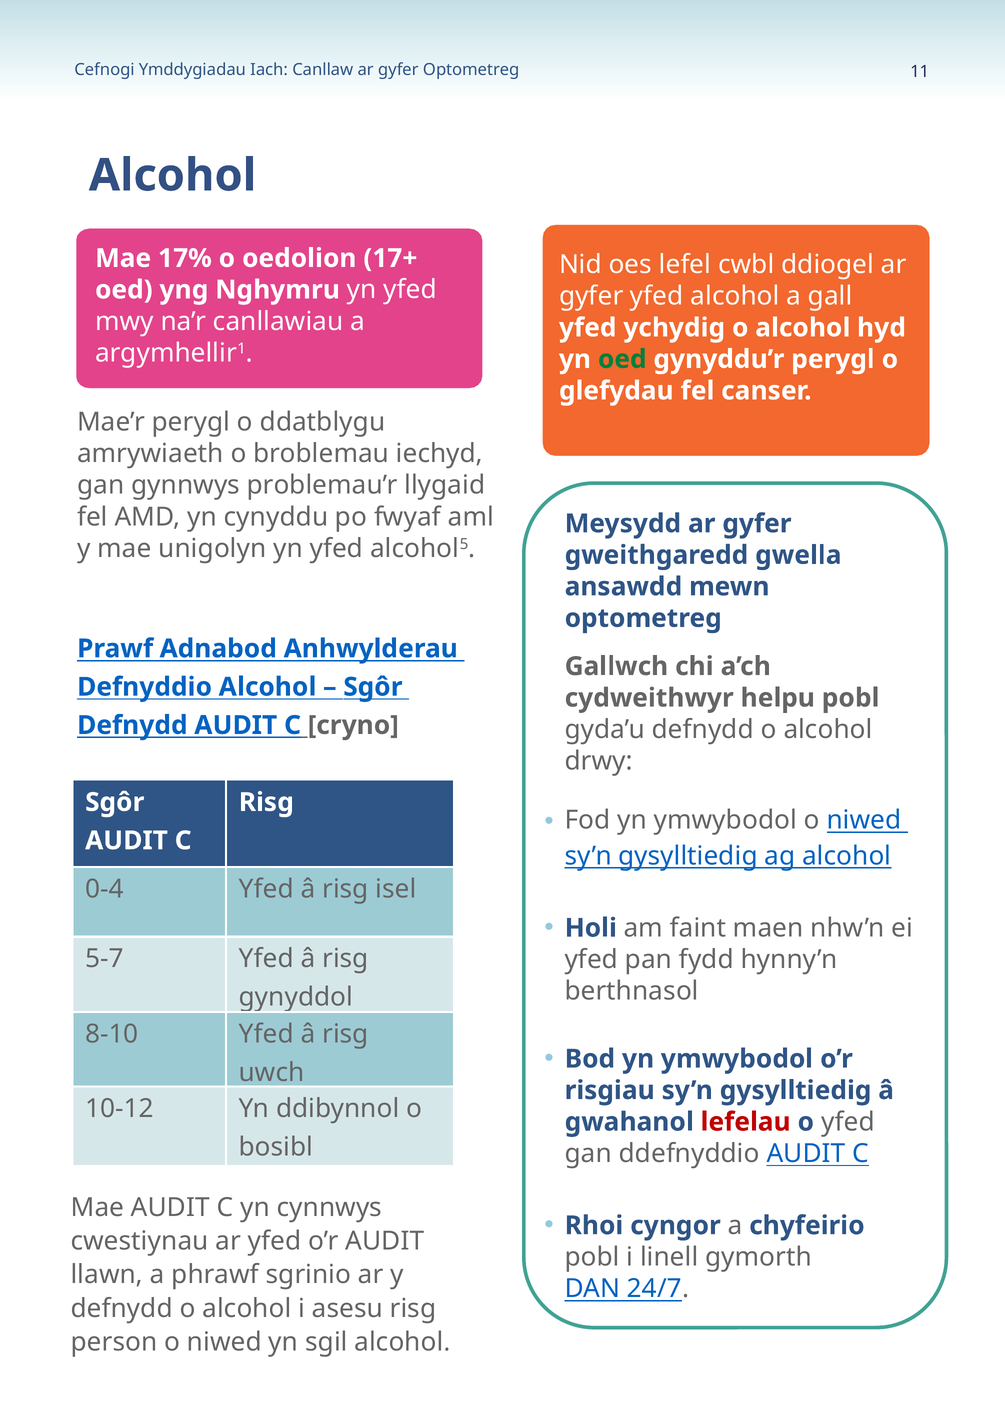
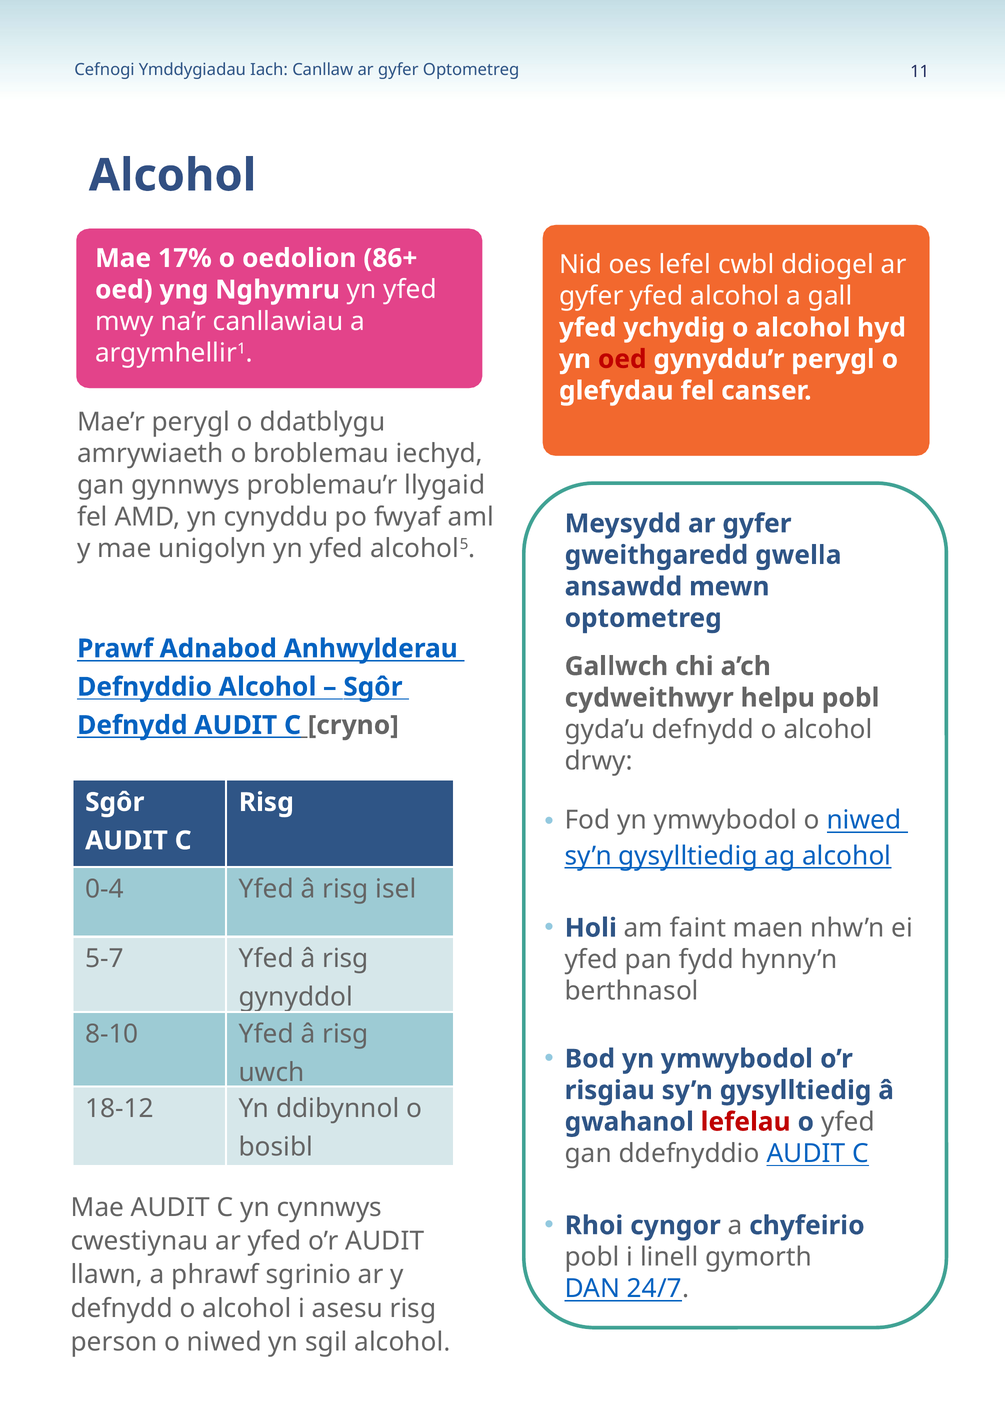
17+: 17+ -> 86+ (390, 258)
oed colour: green -> red (622, 359)
10-12: 10-12 -> 18-12 (119, 1109)
